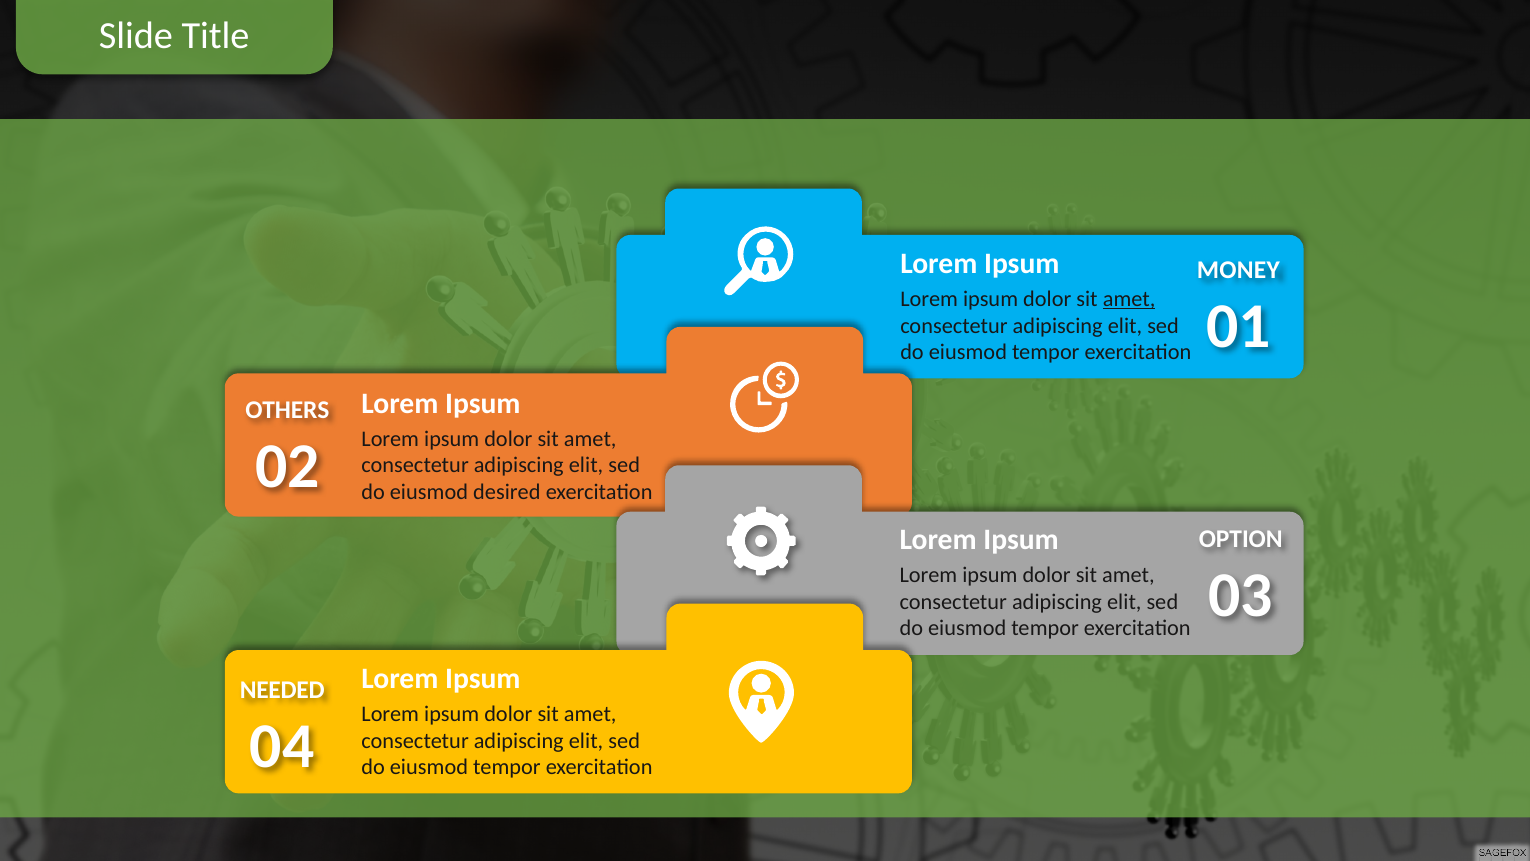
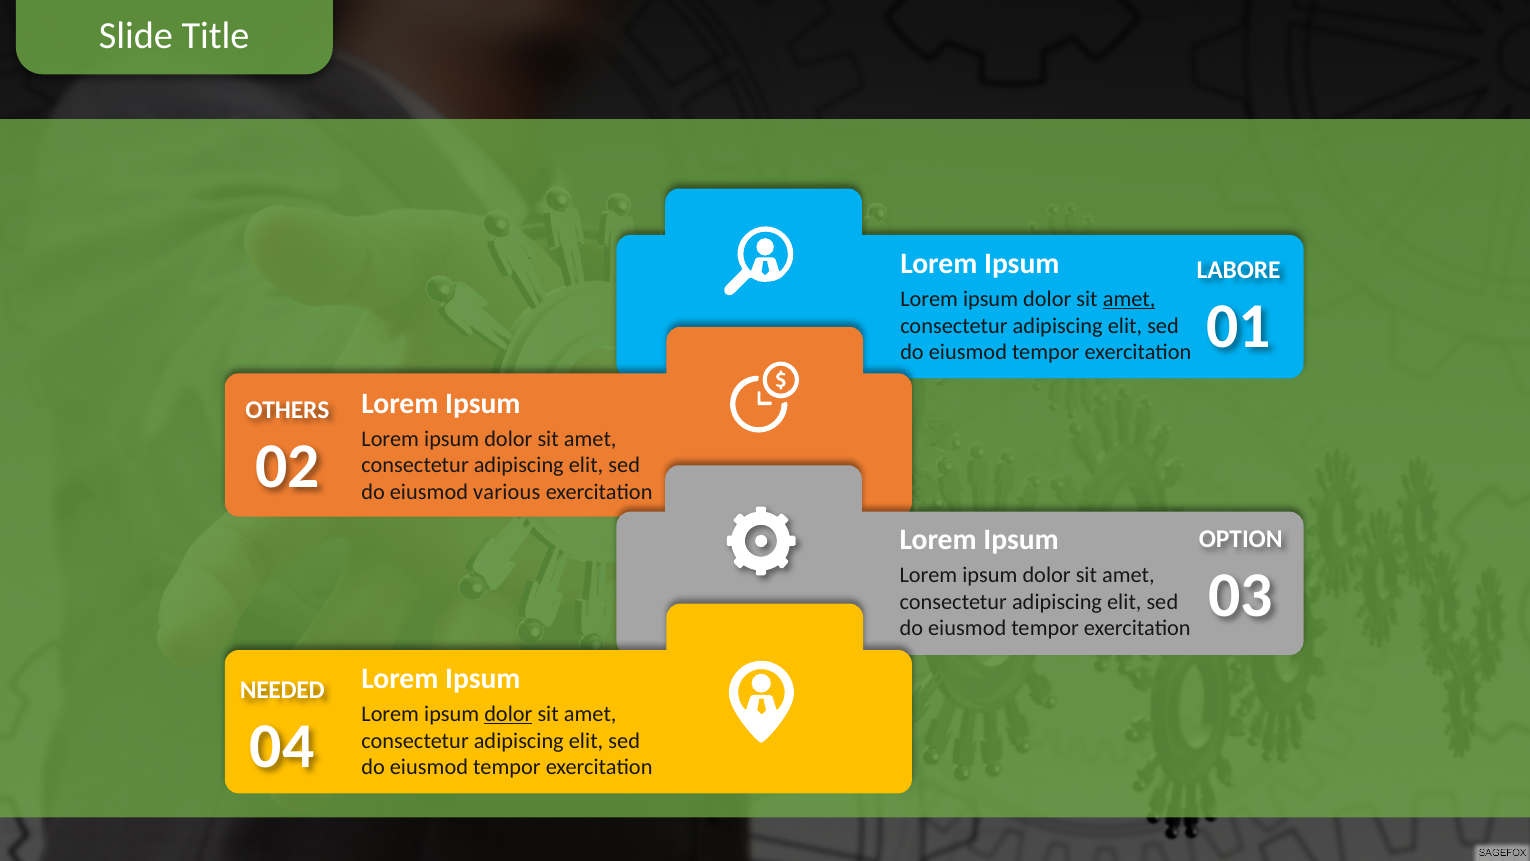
MONEY: MONEY -> LABORE (1239, 270)
desired: desired -> various (507, 492)
dolor underline: none -> present (508, 714)
